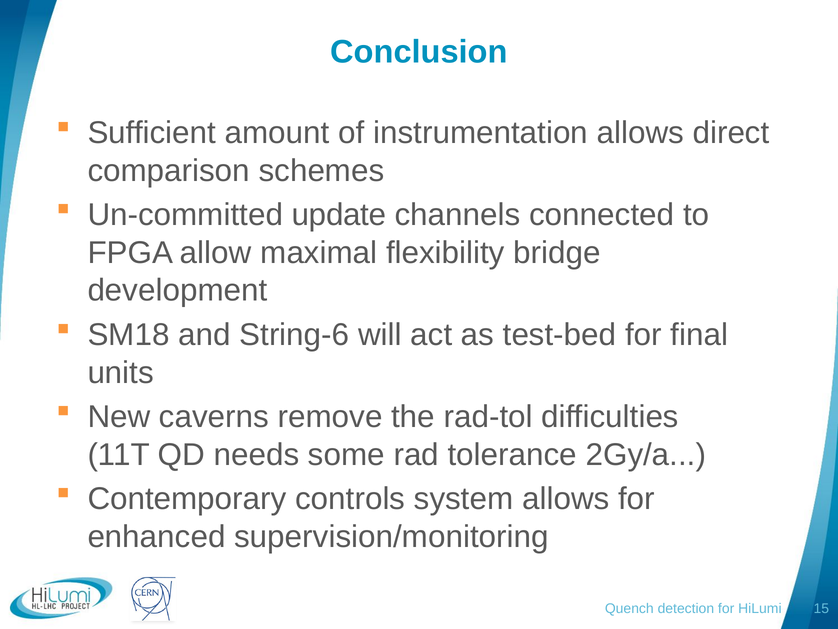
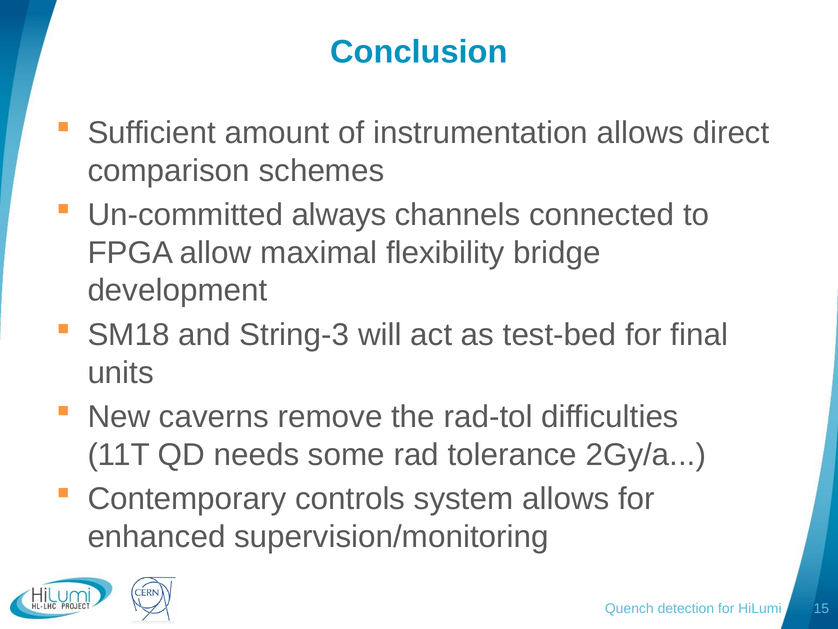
update: update -> always (339, 215)
String-6: String-6 -> String-3 (294, 335)
